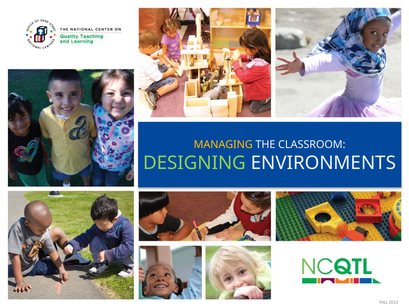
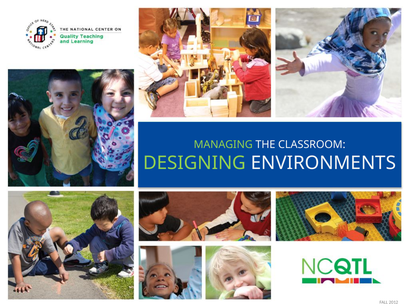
MANAGING colour: yellow -> light green (223, 144)
